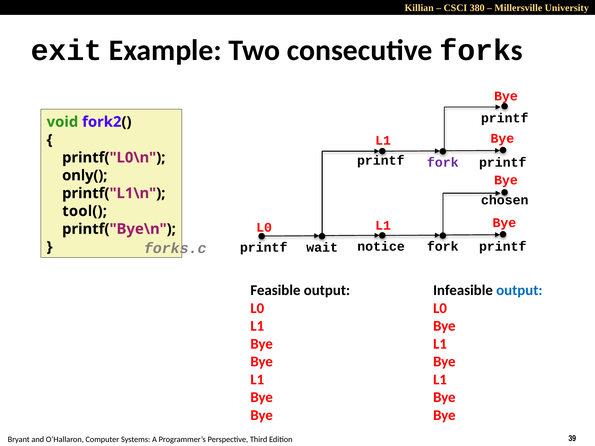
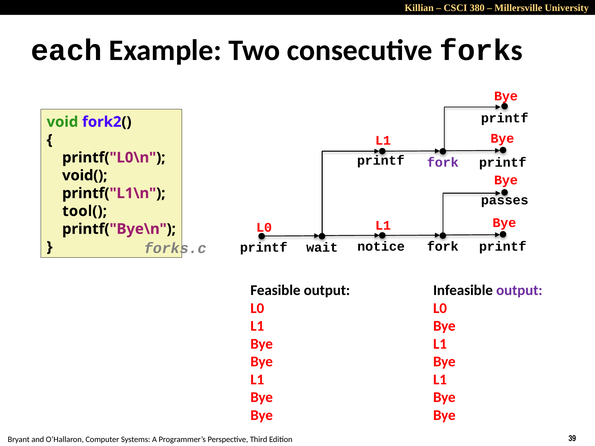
exit: exit -> each (66, 50)
only(: only( -> void( (85, 176)
chosen: chosen -> passes (505, 200)
output colour: blue -> purple (519, 291)
